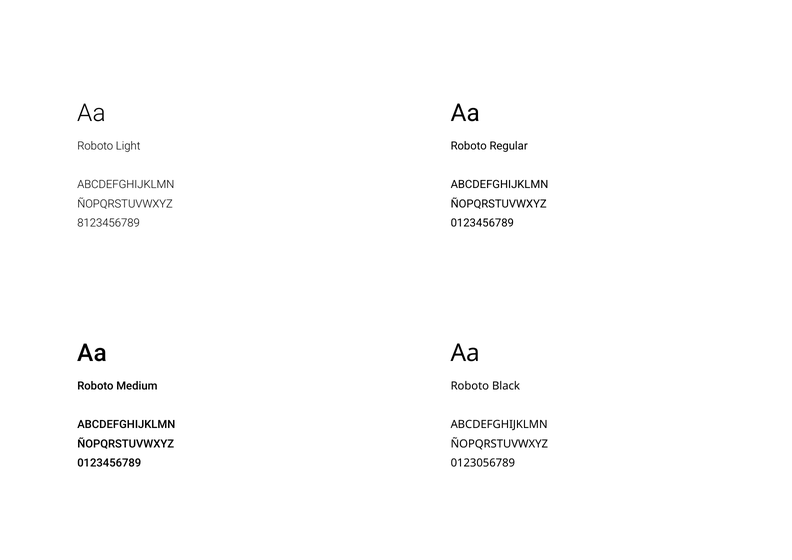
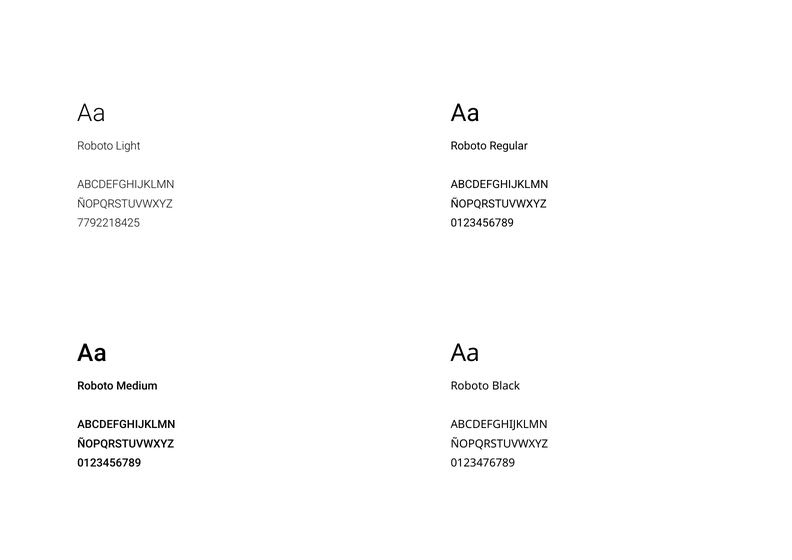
8123456789: 8123456789 -> 7792218425 (109, 223)
0123056789: 0123056789 -> 0123476789 (483, 463)
